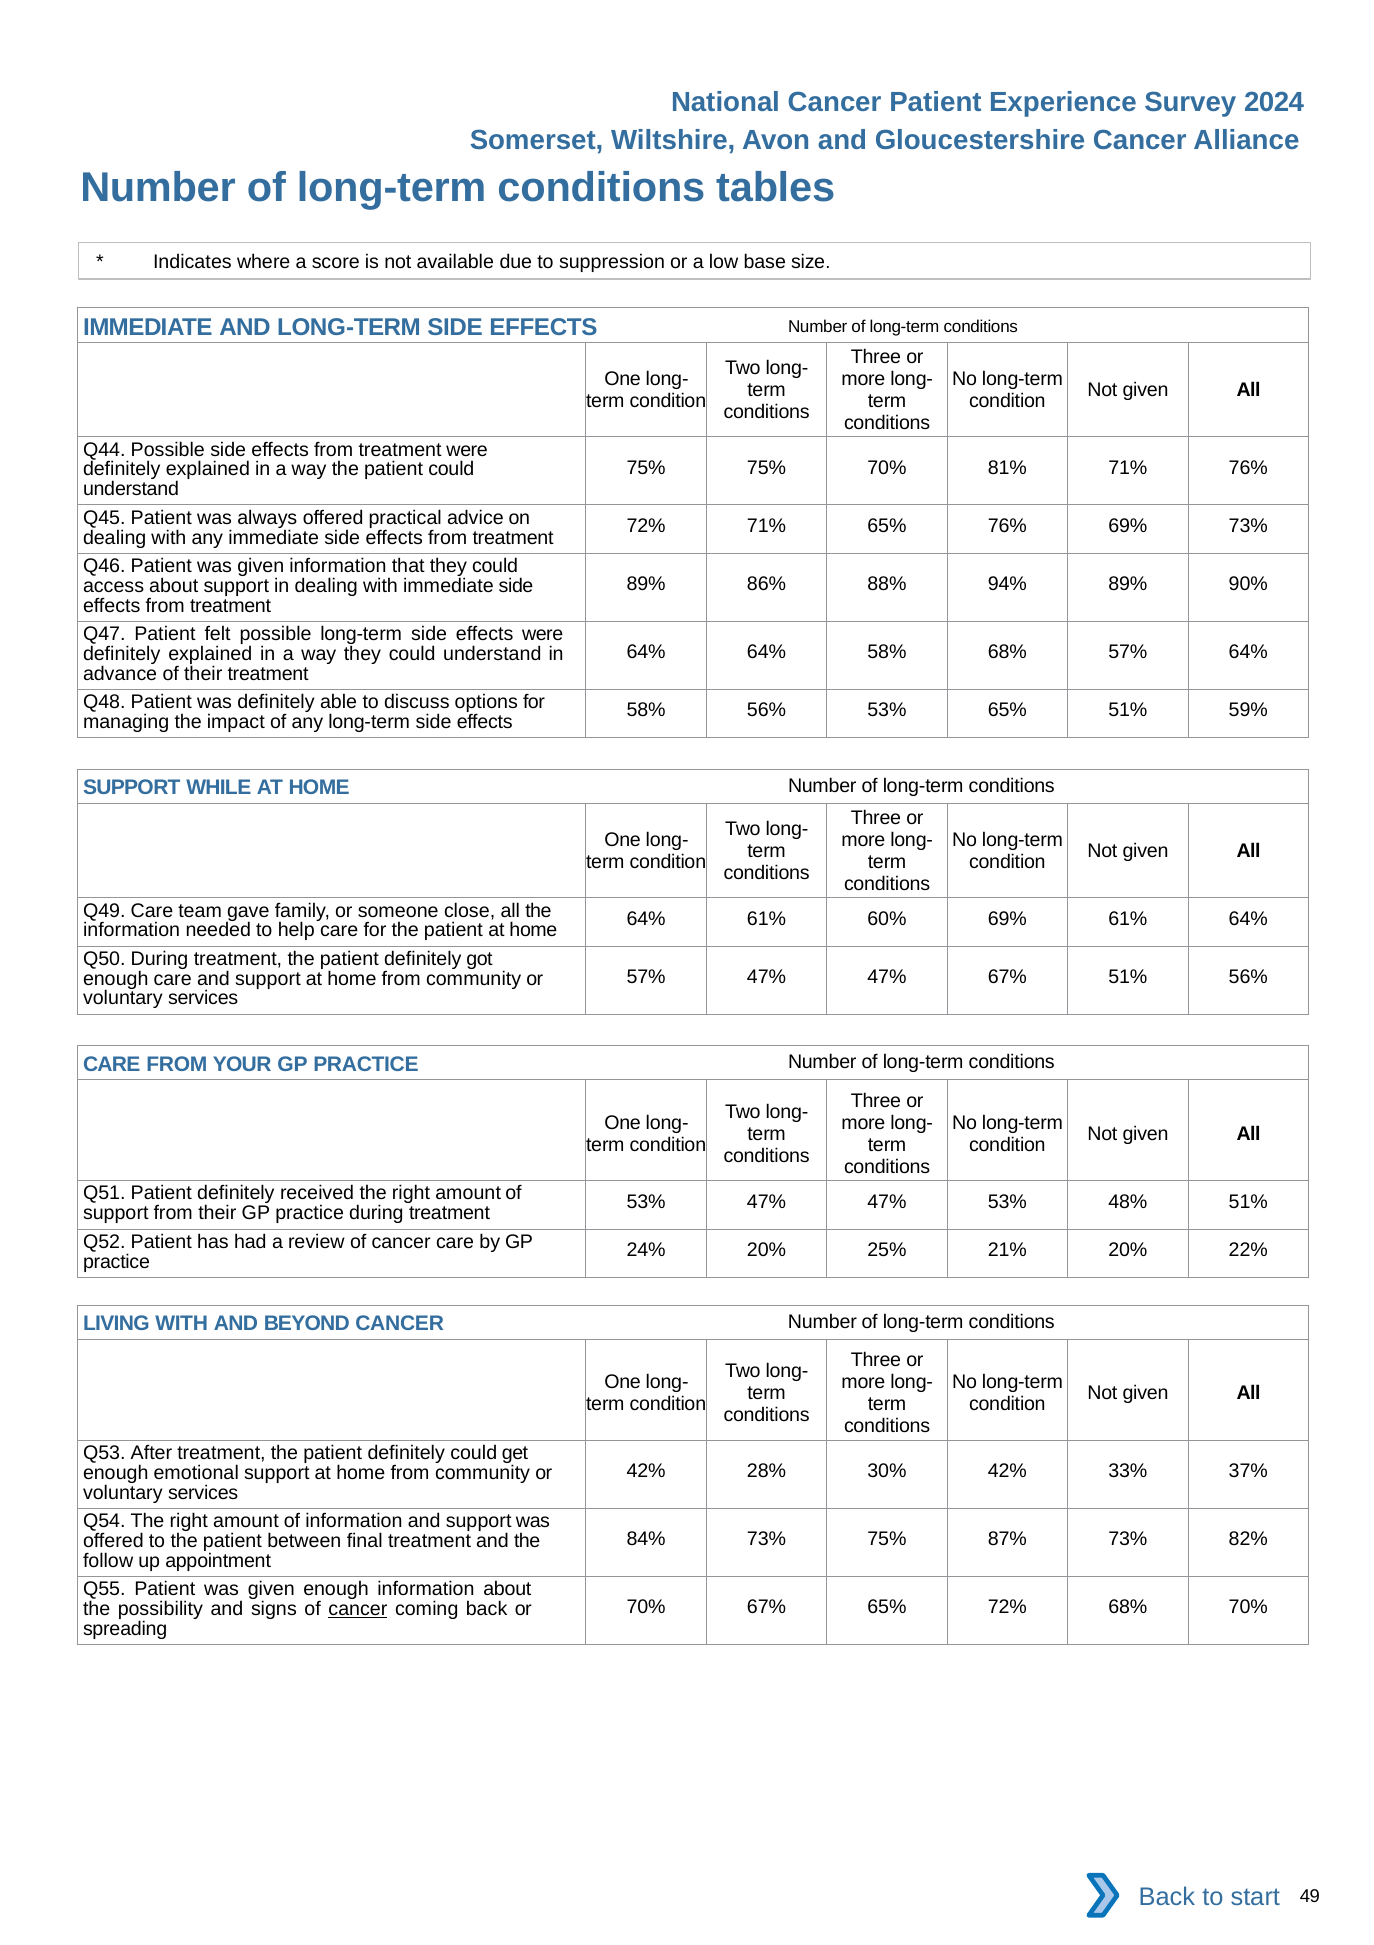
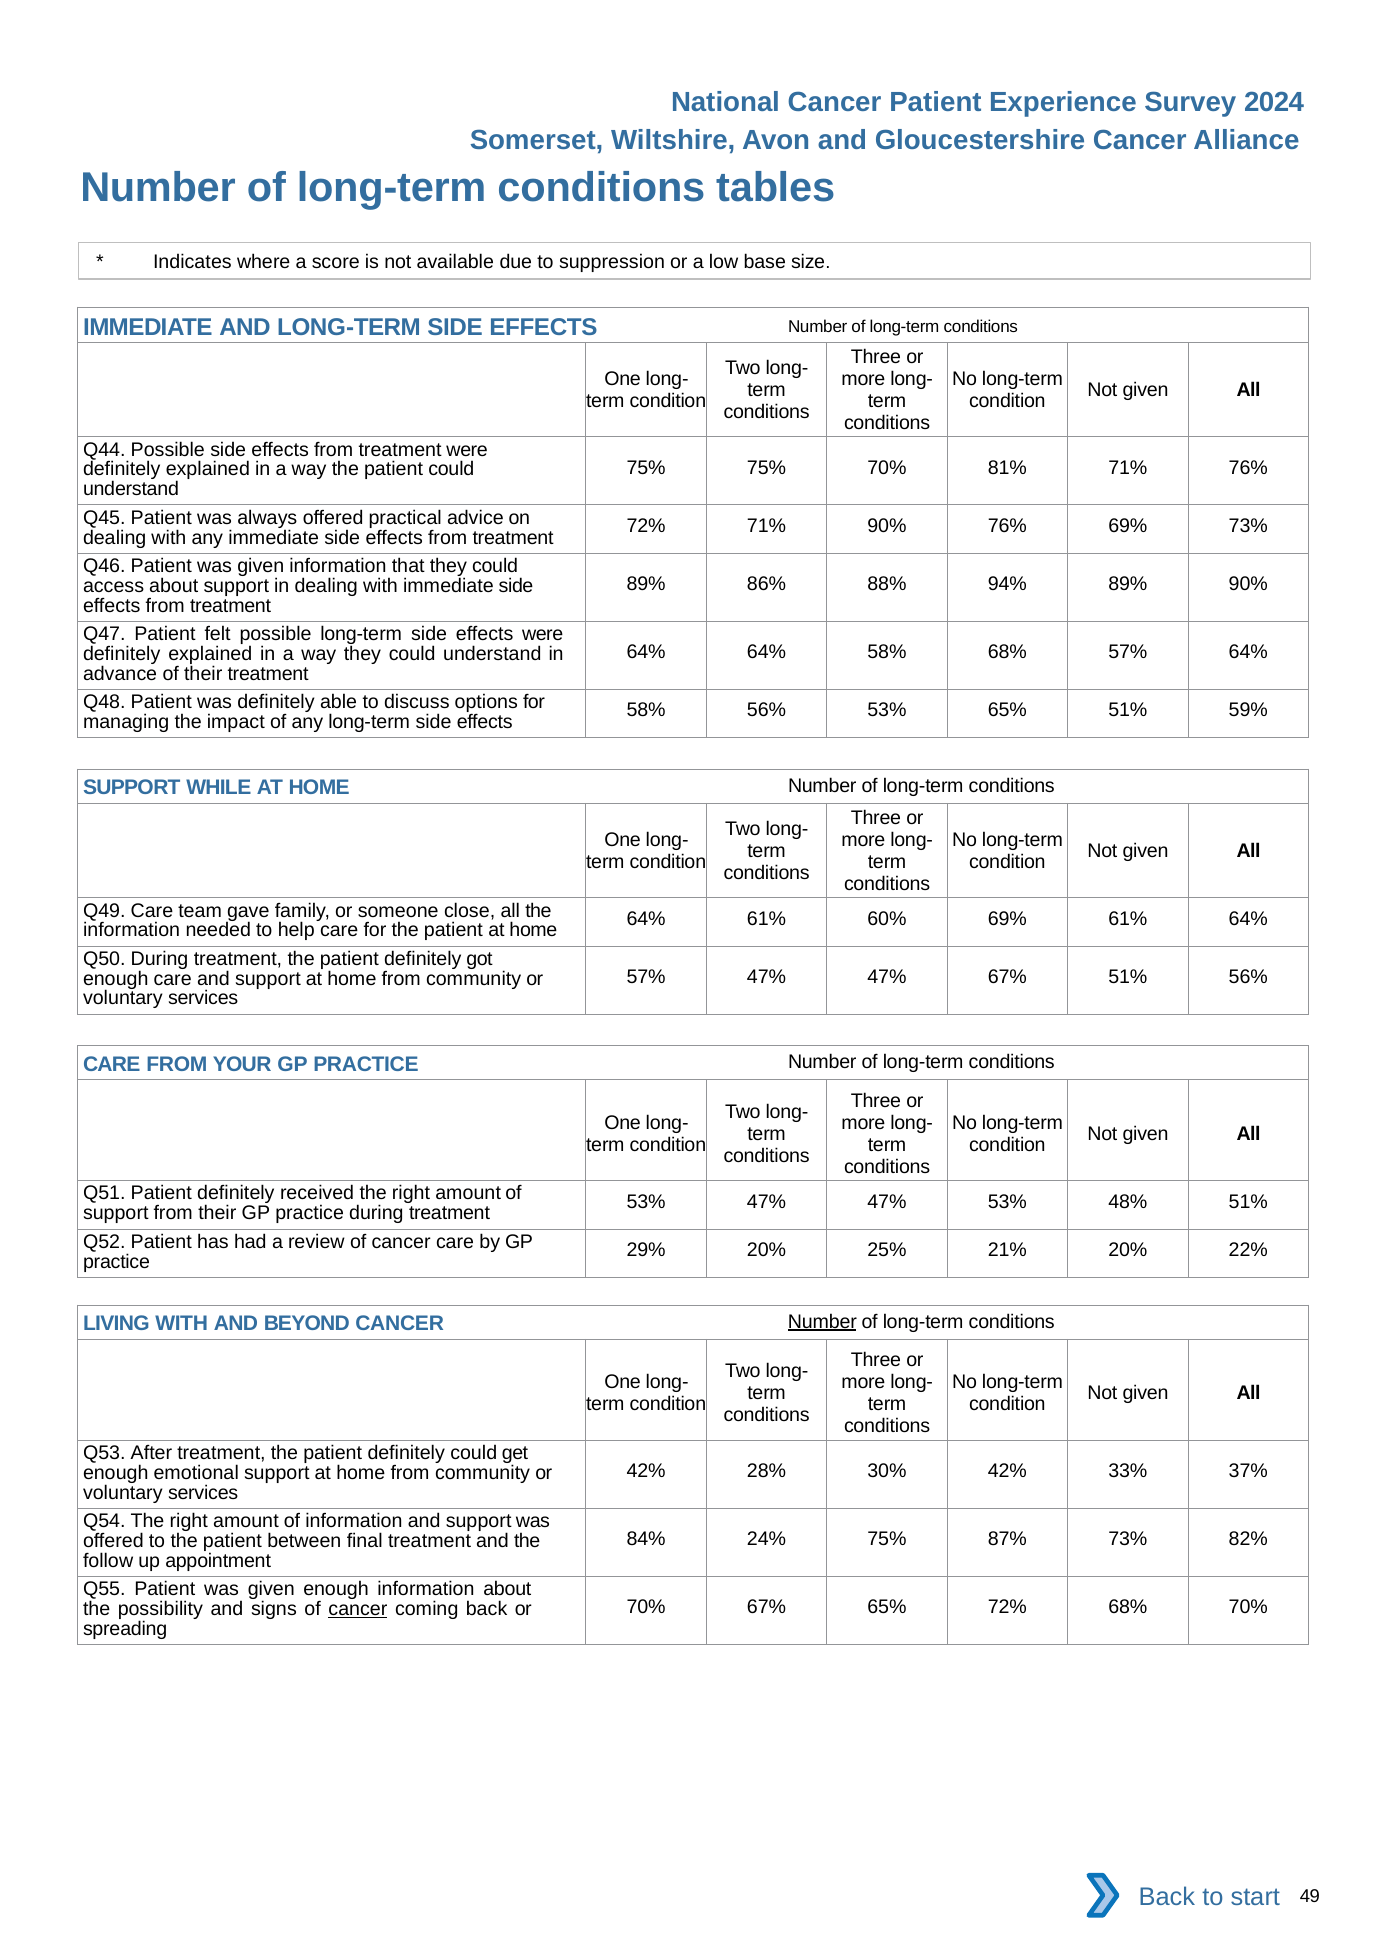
71% 65%: 65% -> 90% (887, 526)
24%: 24% -> 29% (646, 1250)
Number underline: none -> present (822, 1321)
84% 73%: 73% -> 24% (767, 1539)
